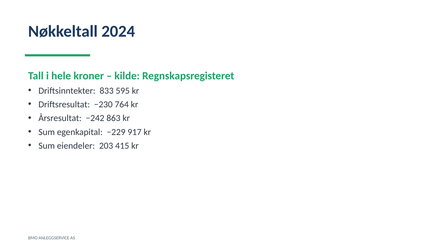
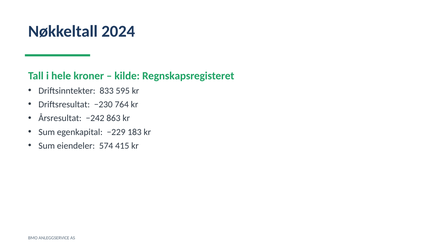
917: 917 -> 183 (135, 132)
203: 203 -> 574 (106, 146)
